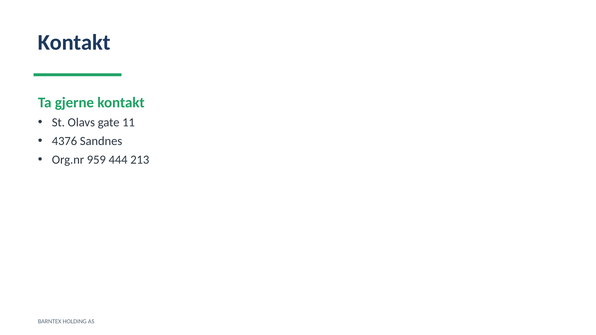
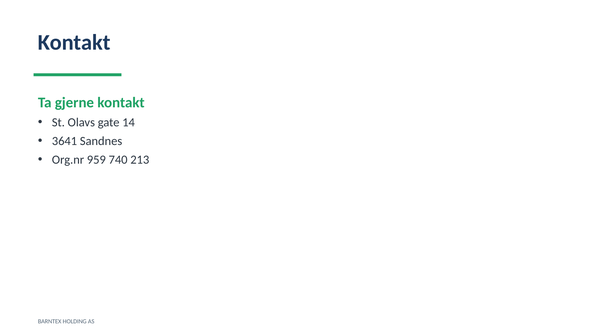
11: 11 -> 14 (129, 123)
4376: 4376 -> 3641 (64, 141)
444: 444 -> 740 (118, 160)
